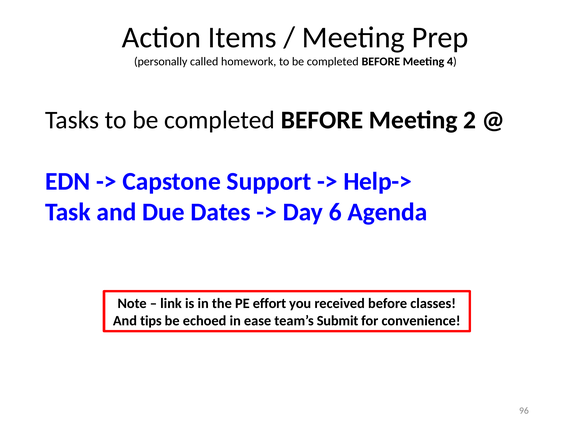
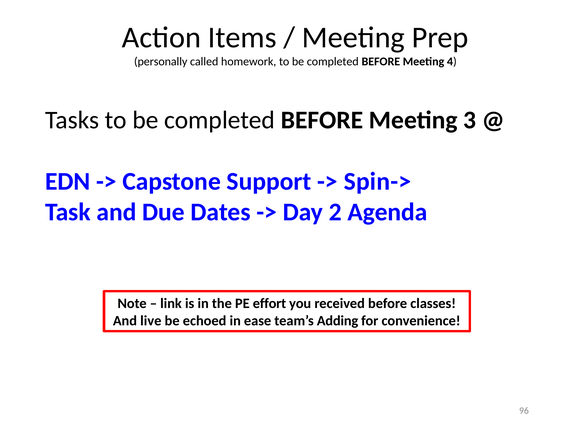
2: 2 -> 3 (470, 120)
Help->: Help-> -> Spin-> (377, 182)
6: 6 -> 2 (335, 212)
tips: tips -> live (151, 321)
Submit: Submit -> Adding (338, 321)
